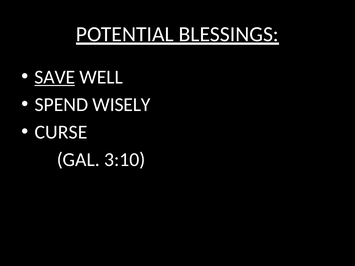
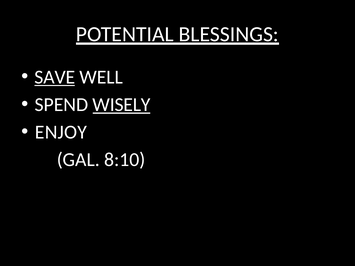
WISELY underline: none -> present (122, 105)
CURSE: CURSE -> ENJOY (61, 132)
3:10: 3:10 -> 8:10 (125, 160)
